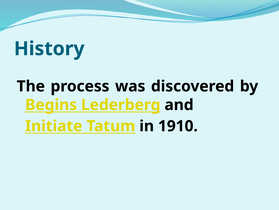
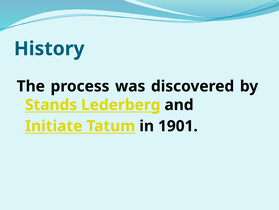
Begins: Begins -> Stands (51, 105)
1910: 1910 -> 1901 (178, 126)
